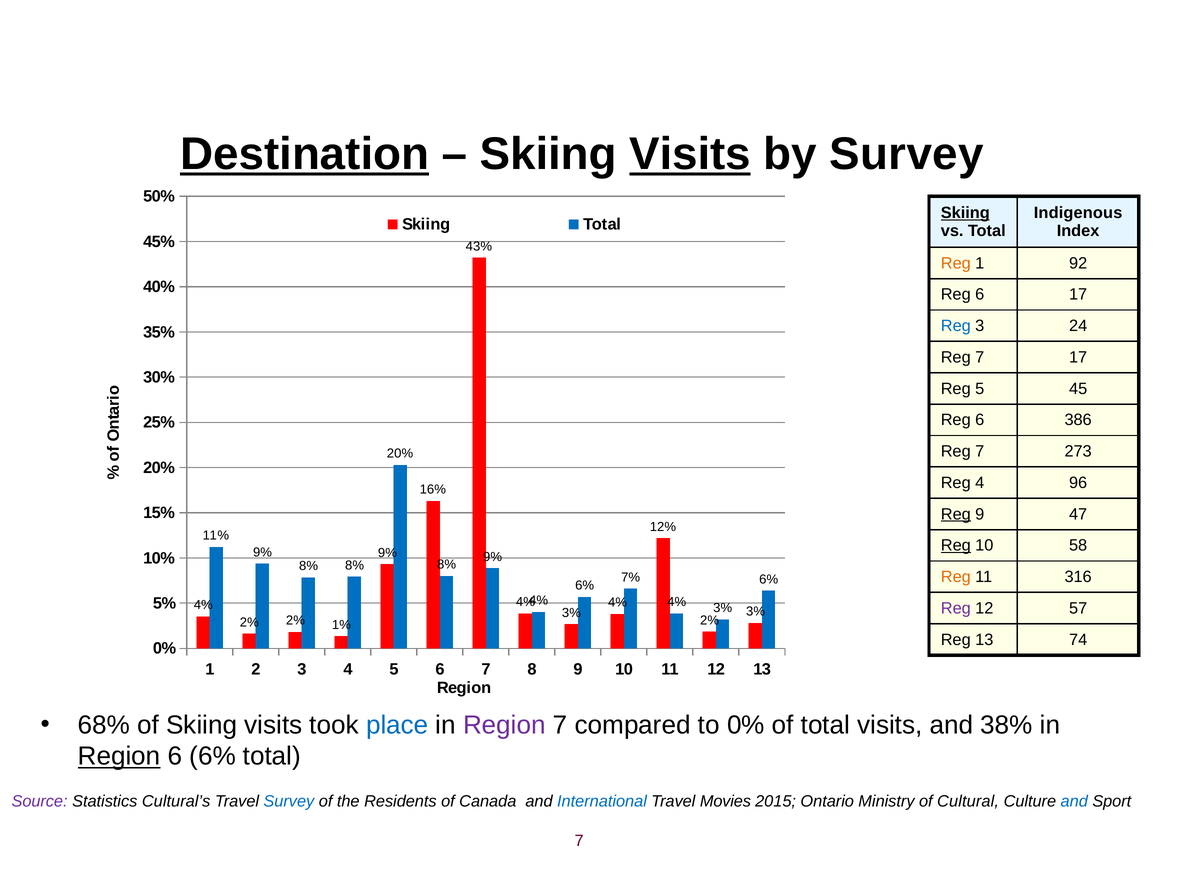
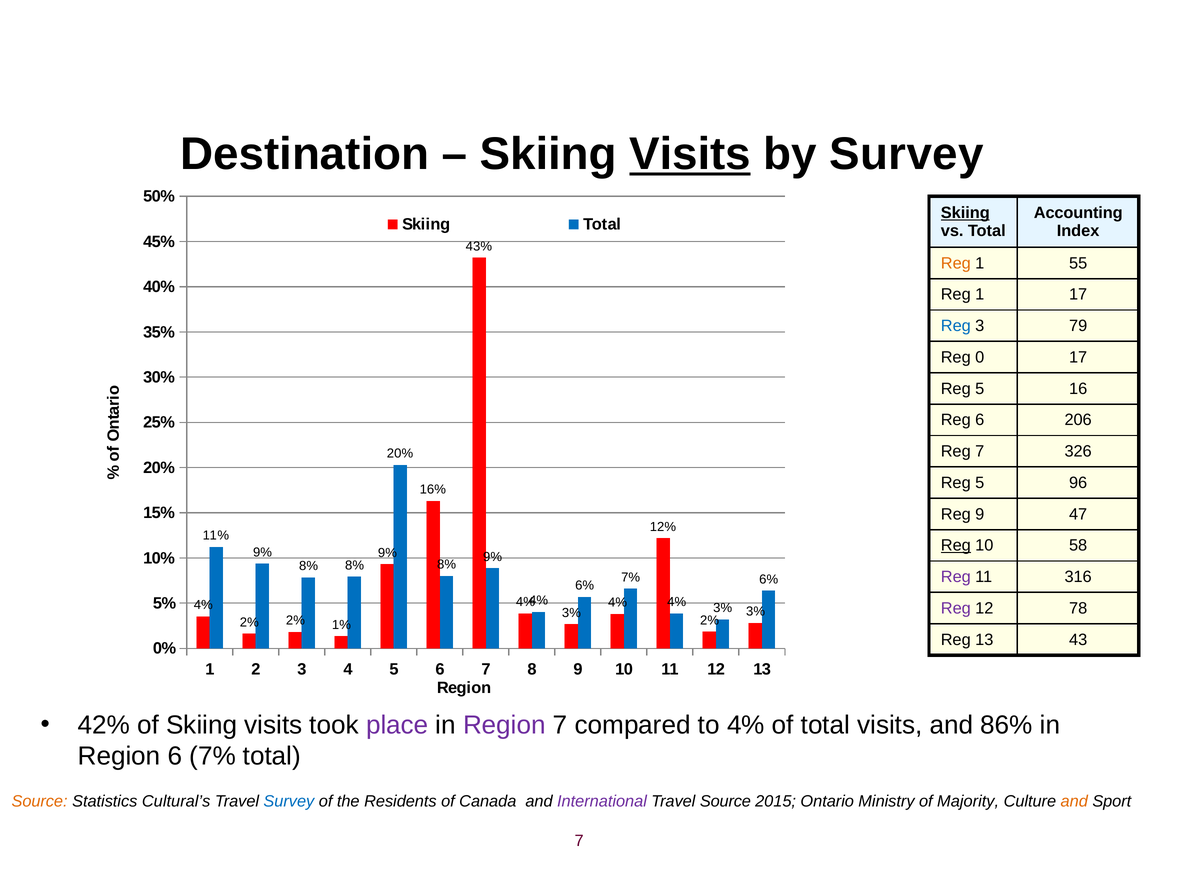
Destination underline: present -> none (305, 154)
Indigenous: Indigenous -> Accounting (1078, 213)
92: 92 -> 55 (1078, 263)
6: 6 -> 1 (980, 295)
24: 24 -> 79 (1078, 326)
7: 7 -> 0 (980, 357)
45: 45 -> 16 (1078, 389)
386: 386 -> 206 (1078, 420)
273: 273 -> 326 (1078, 452)
4: 4 -> 5 (980, 483)
Reg underline: present -> none (956, 514)
Reg colour: orange -> purple (956, 577)
57: 57 -> 78 (1078, 609)
74: 74 -> 43 (1078, 640)
68%: 68% -> 42% (104, 725)
place colour: blue -> purple (397, 725)
to 0%: 0% -> 4% (746, 725)
38%: 38% -> 86% (1007, 725)
Region underline: present -> none (119, 757)
6 6%: 6% -> 7% (213, 757)
Source colour: purple -> orange (40, 802)
International colour: blue -> purple (602, 802)
Travel Movies: Movies -> Source (725, 802)
Cultural: Cultural -> Majority (968, 802)
and colour: blue -> orange (1074, 802)
